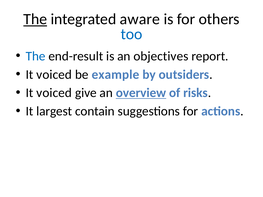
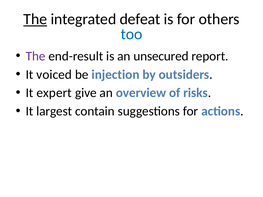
aware: aware -> defeat (140, 19)
The colour: blue -> purple (36, 56)
objectives: objectives -> unsecured (161, 56)
example: example -> injection (116, 75)
voiced: voiced -> expert (54, 93)
overview underline: present -> none (141, 93)
